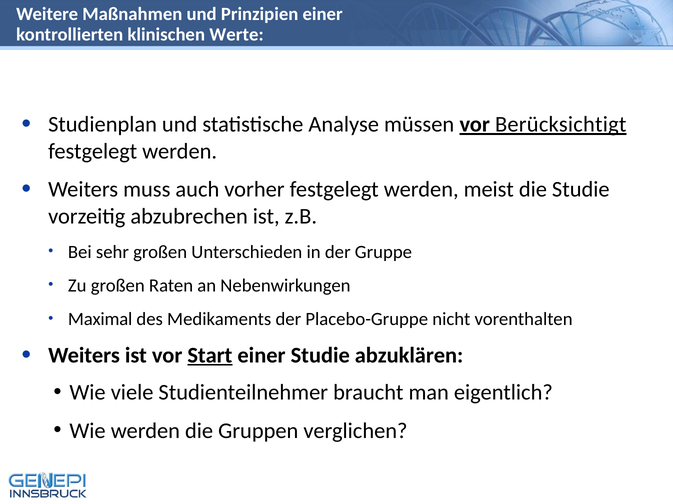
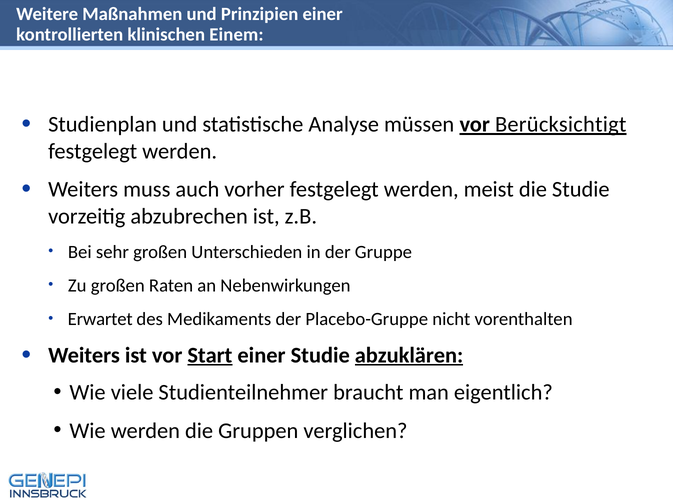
Werte: Werte -> Einem (236, 34)
Maximal: Maximal -> Erwartet (100, 320)
abzuklären underline: none -> present (409, 356)
